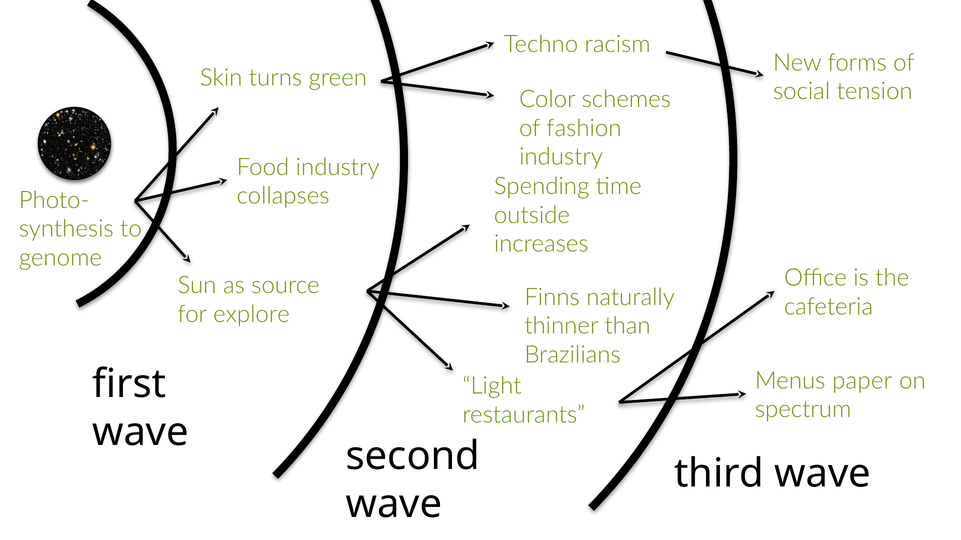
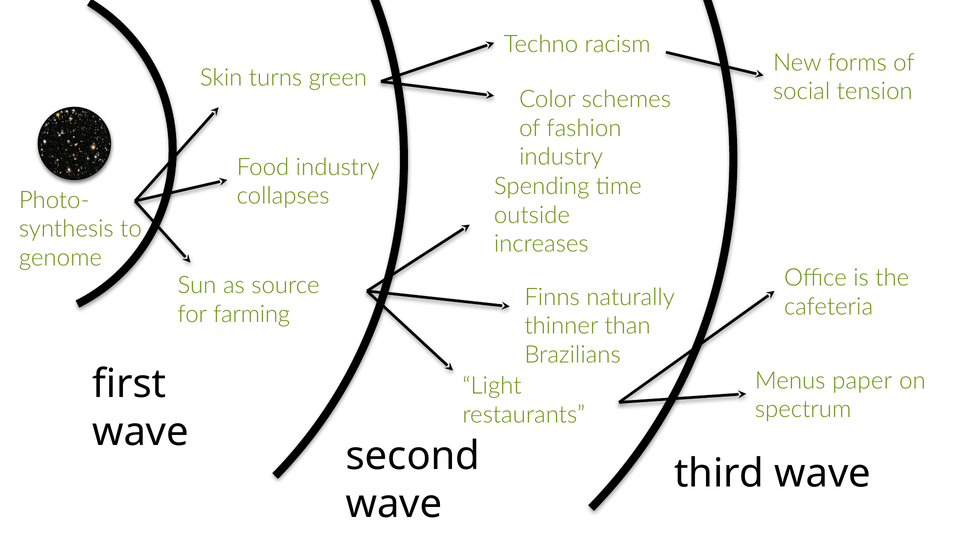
explore: explore -> farming (252, 315)
